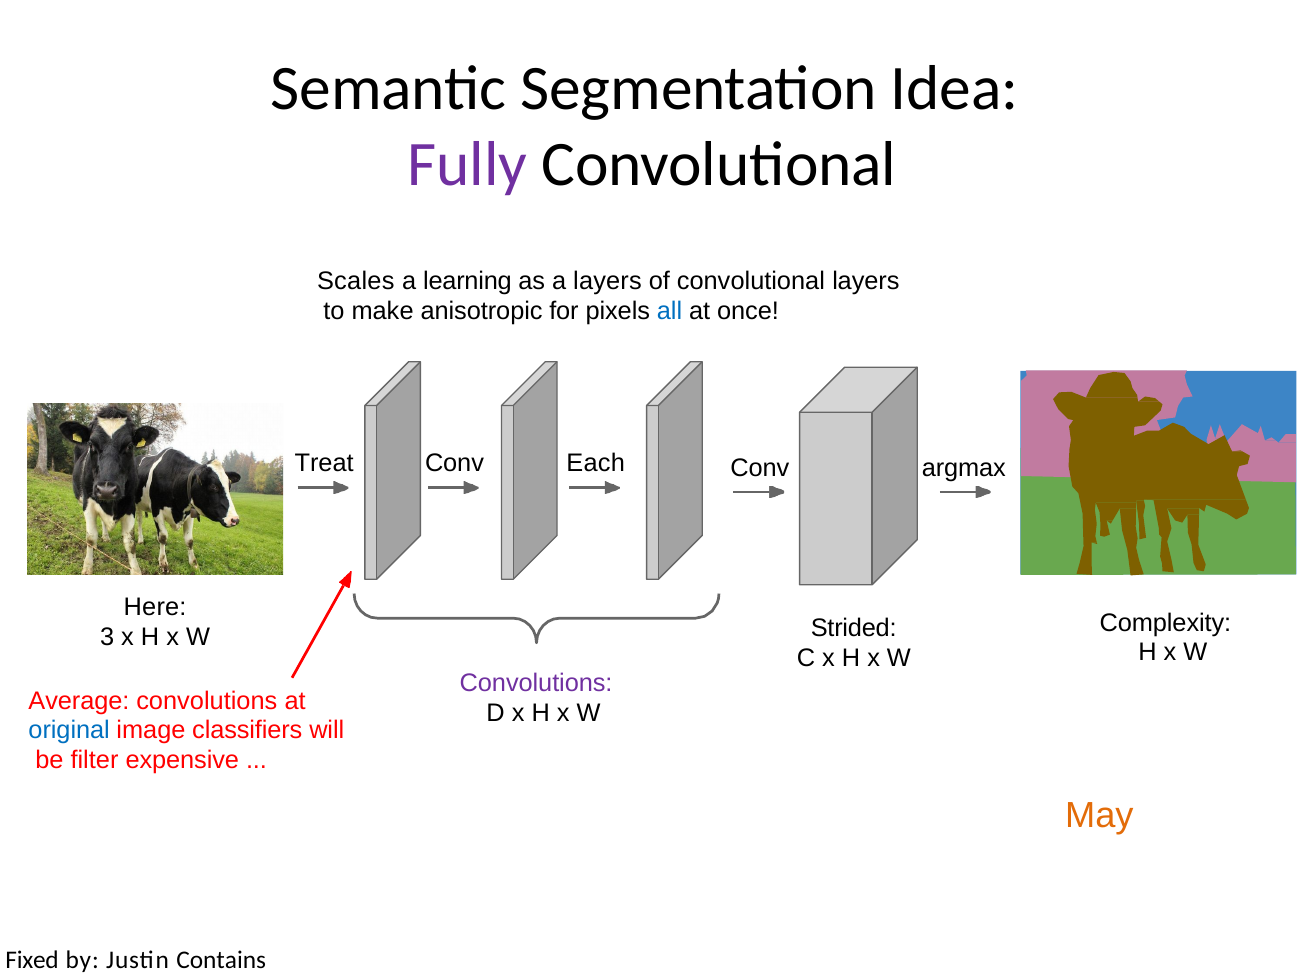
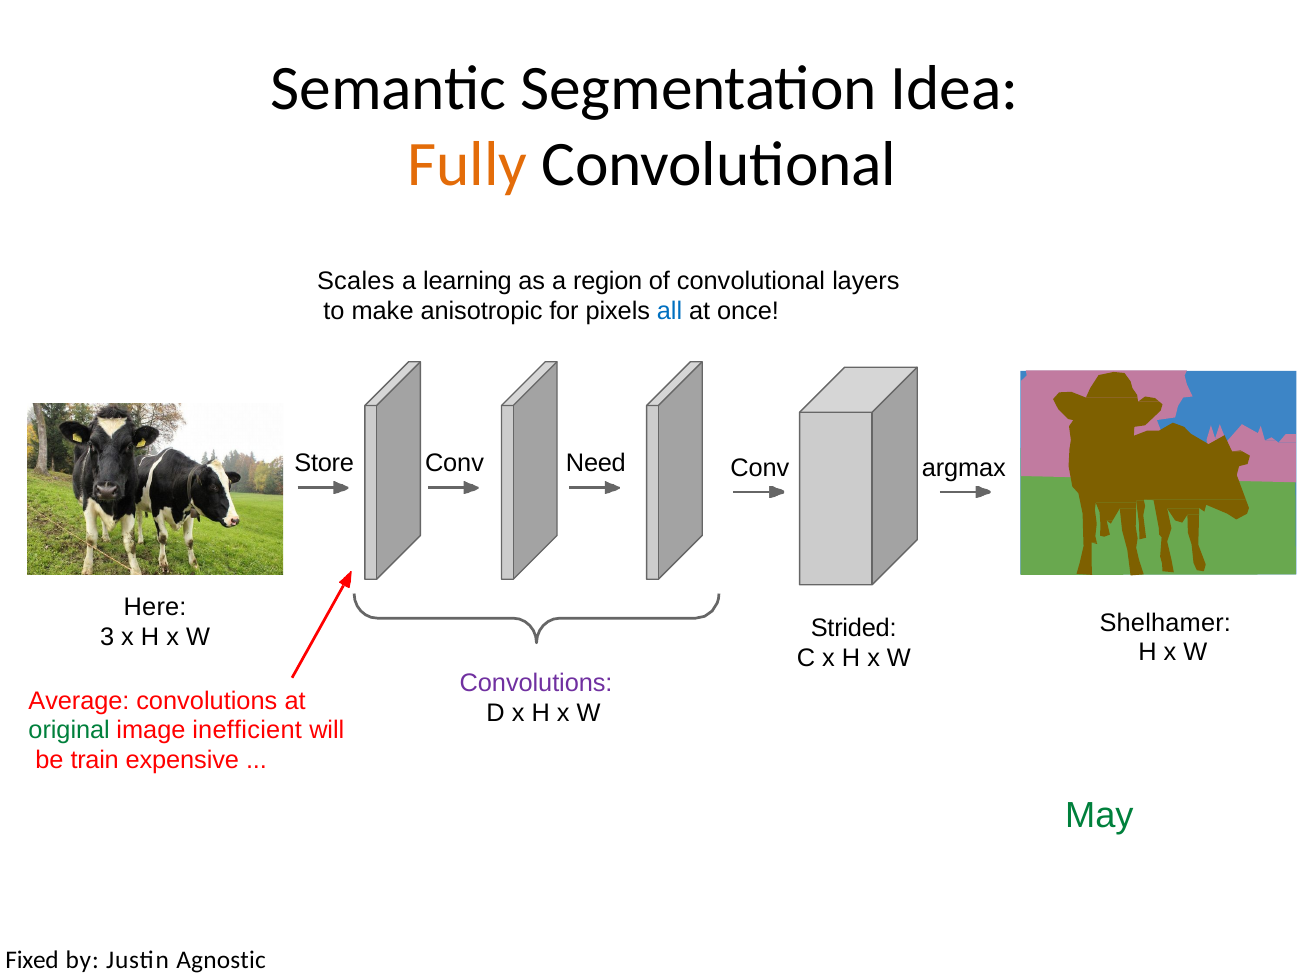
Fully colour: purple -> orange (467, 164)
a layers: layers -> region (608, 281)
Treat: Treat -> Store (324, 464)
Each: Each -> Need (596, 464)
Complexity: Complexity -> Shelhamer (1165, 623)
original colour: blue -> green (69, 731)
classifiers: classifiers -> inefficient (247, 731)
filter: filter -> train (95, 760)
May colour: orange -> green (1099, 816)
Contains: Contains -> Agnostic (221, 960)
